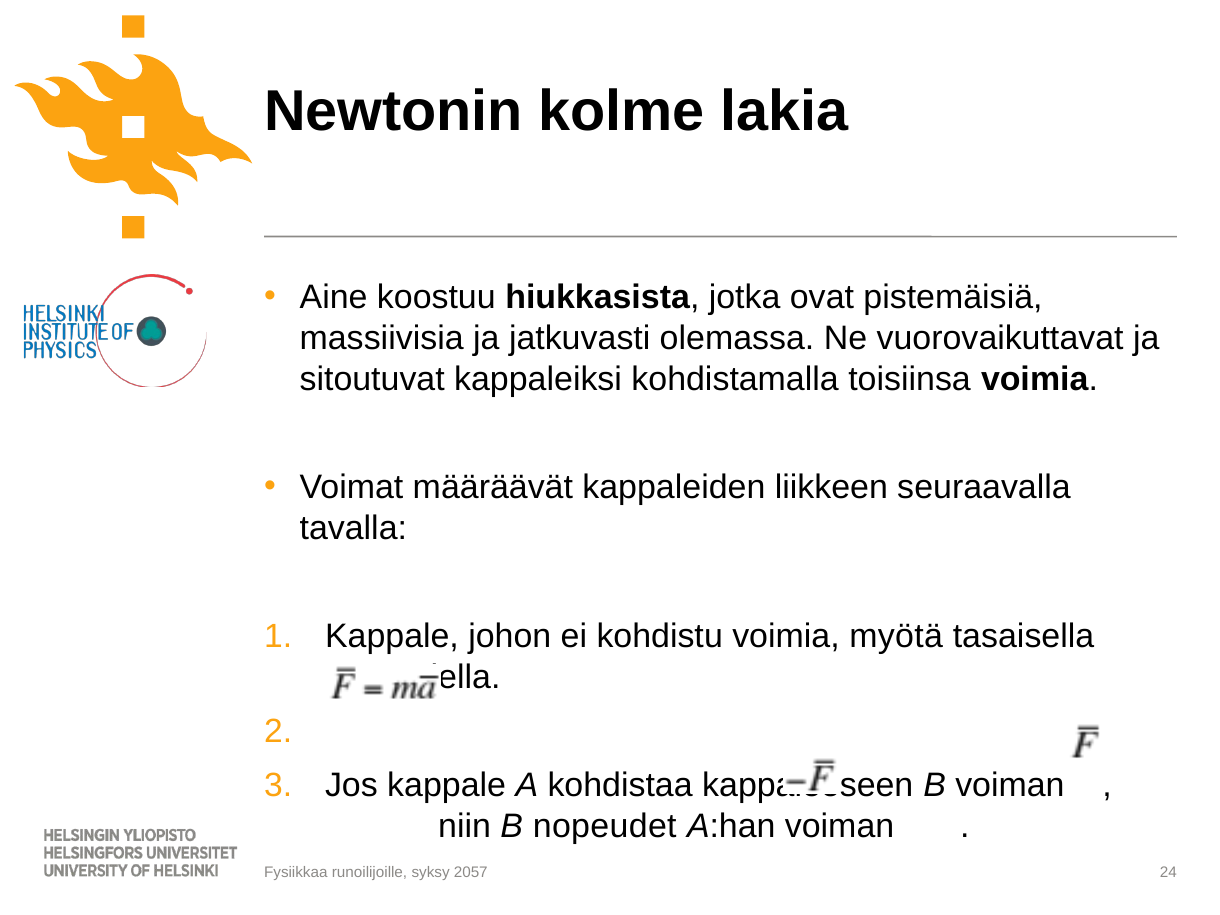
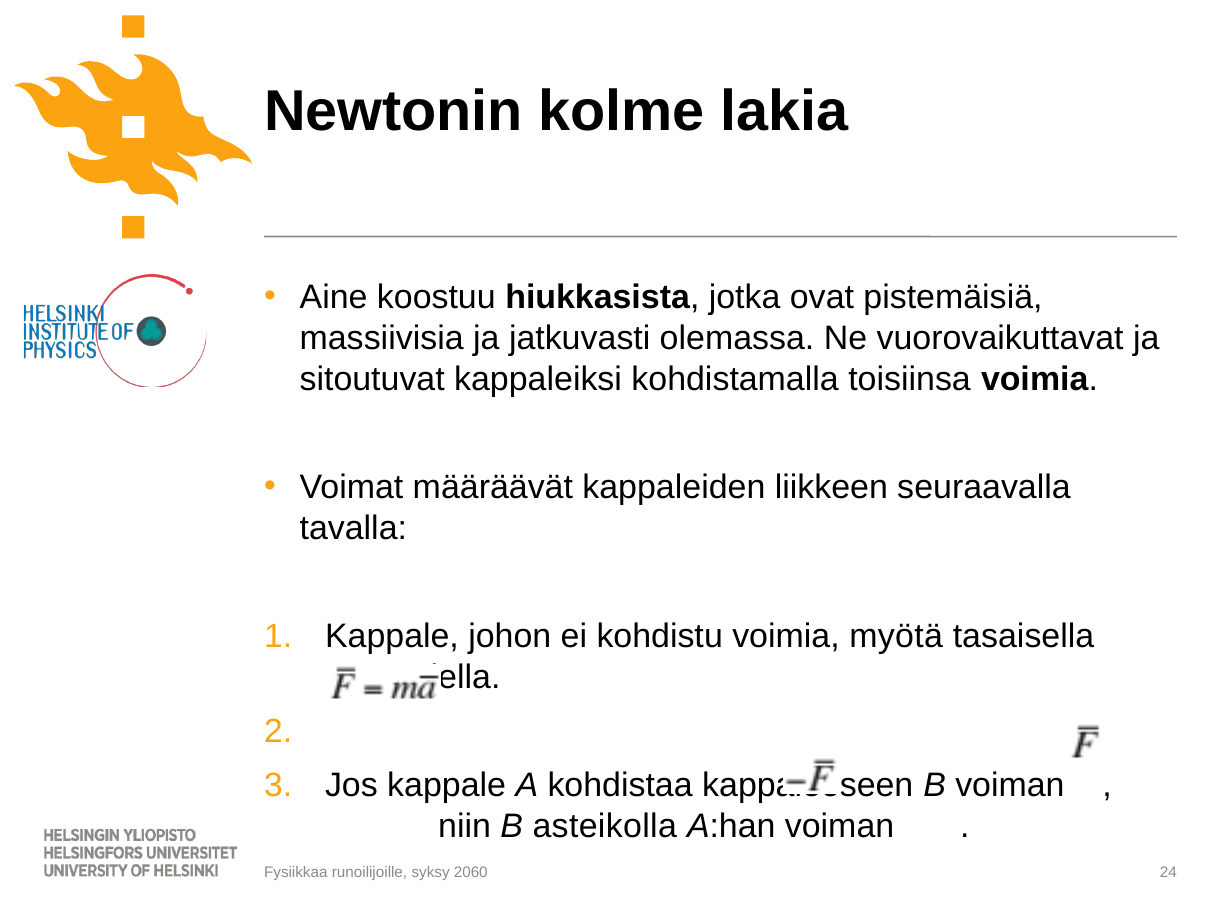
nopeudet: nopeudet -> asteikolla (605, 826)
2057: 2057 -> 2060 (471, 872)
